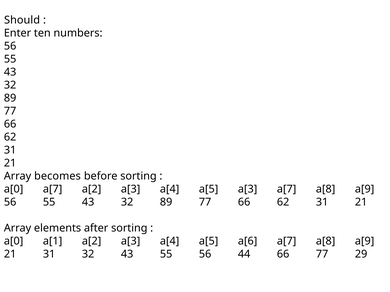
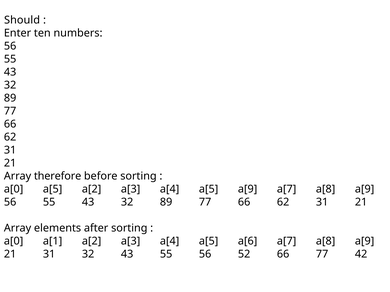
becomes: becomes -> therefore (58, 176)
a[0 a[7: a[7 -> a[5 (53, 189)
a[5 a[3: a[3 -> a[9 (248, 189)
44: 44 -> 52 (244, 254)
29: 29 -> 42 (361, 254)
